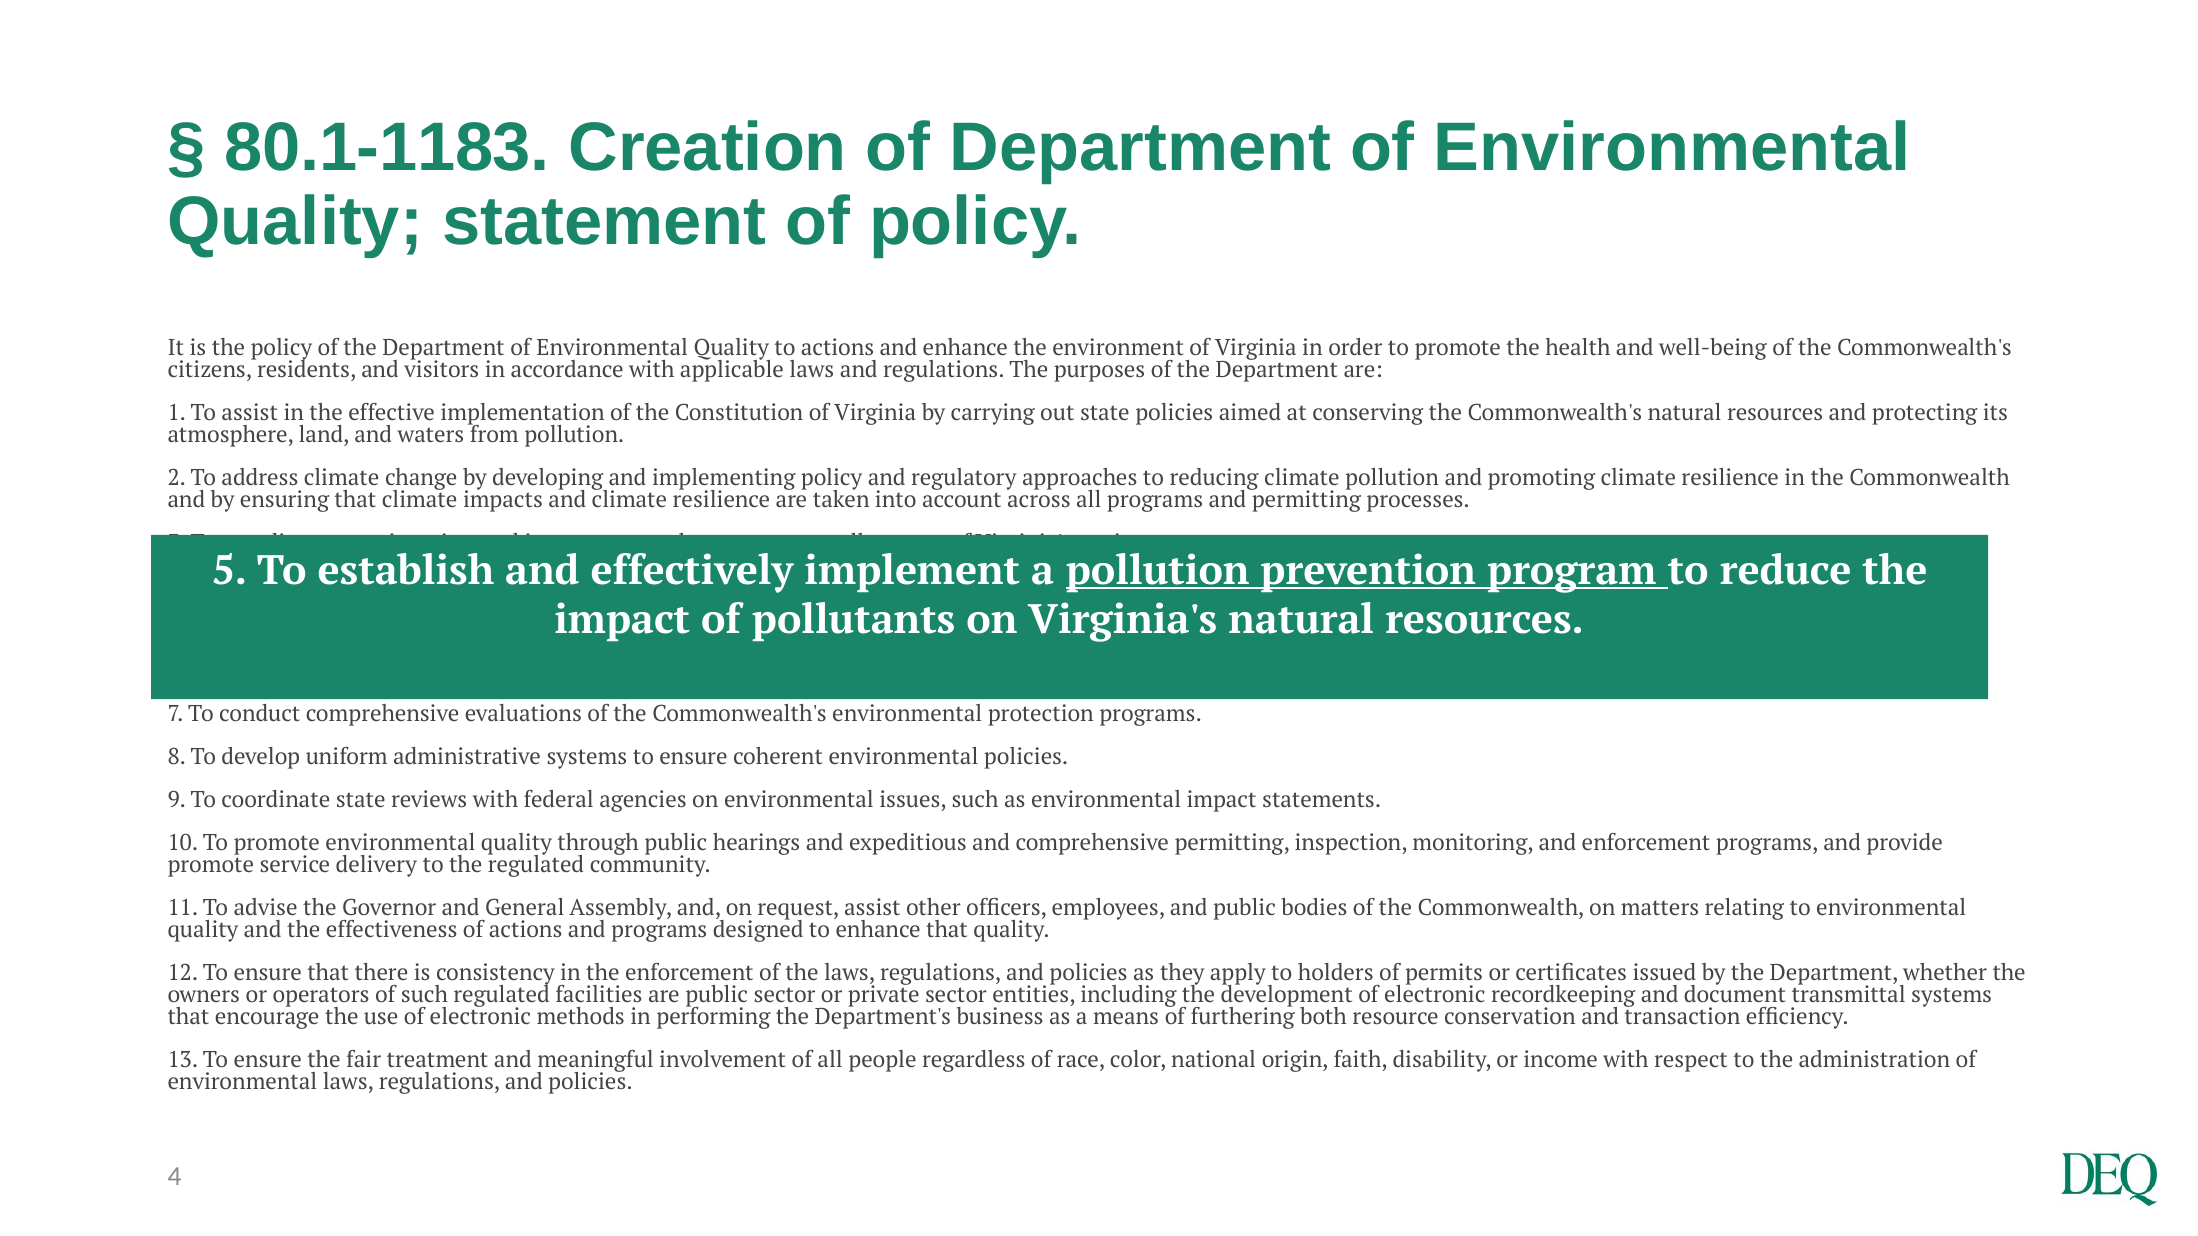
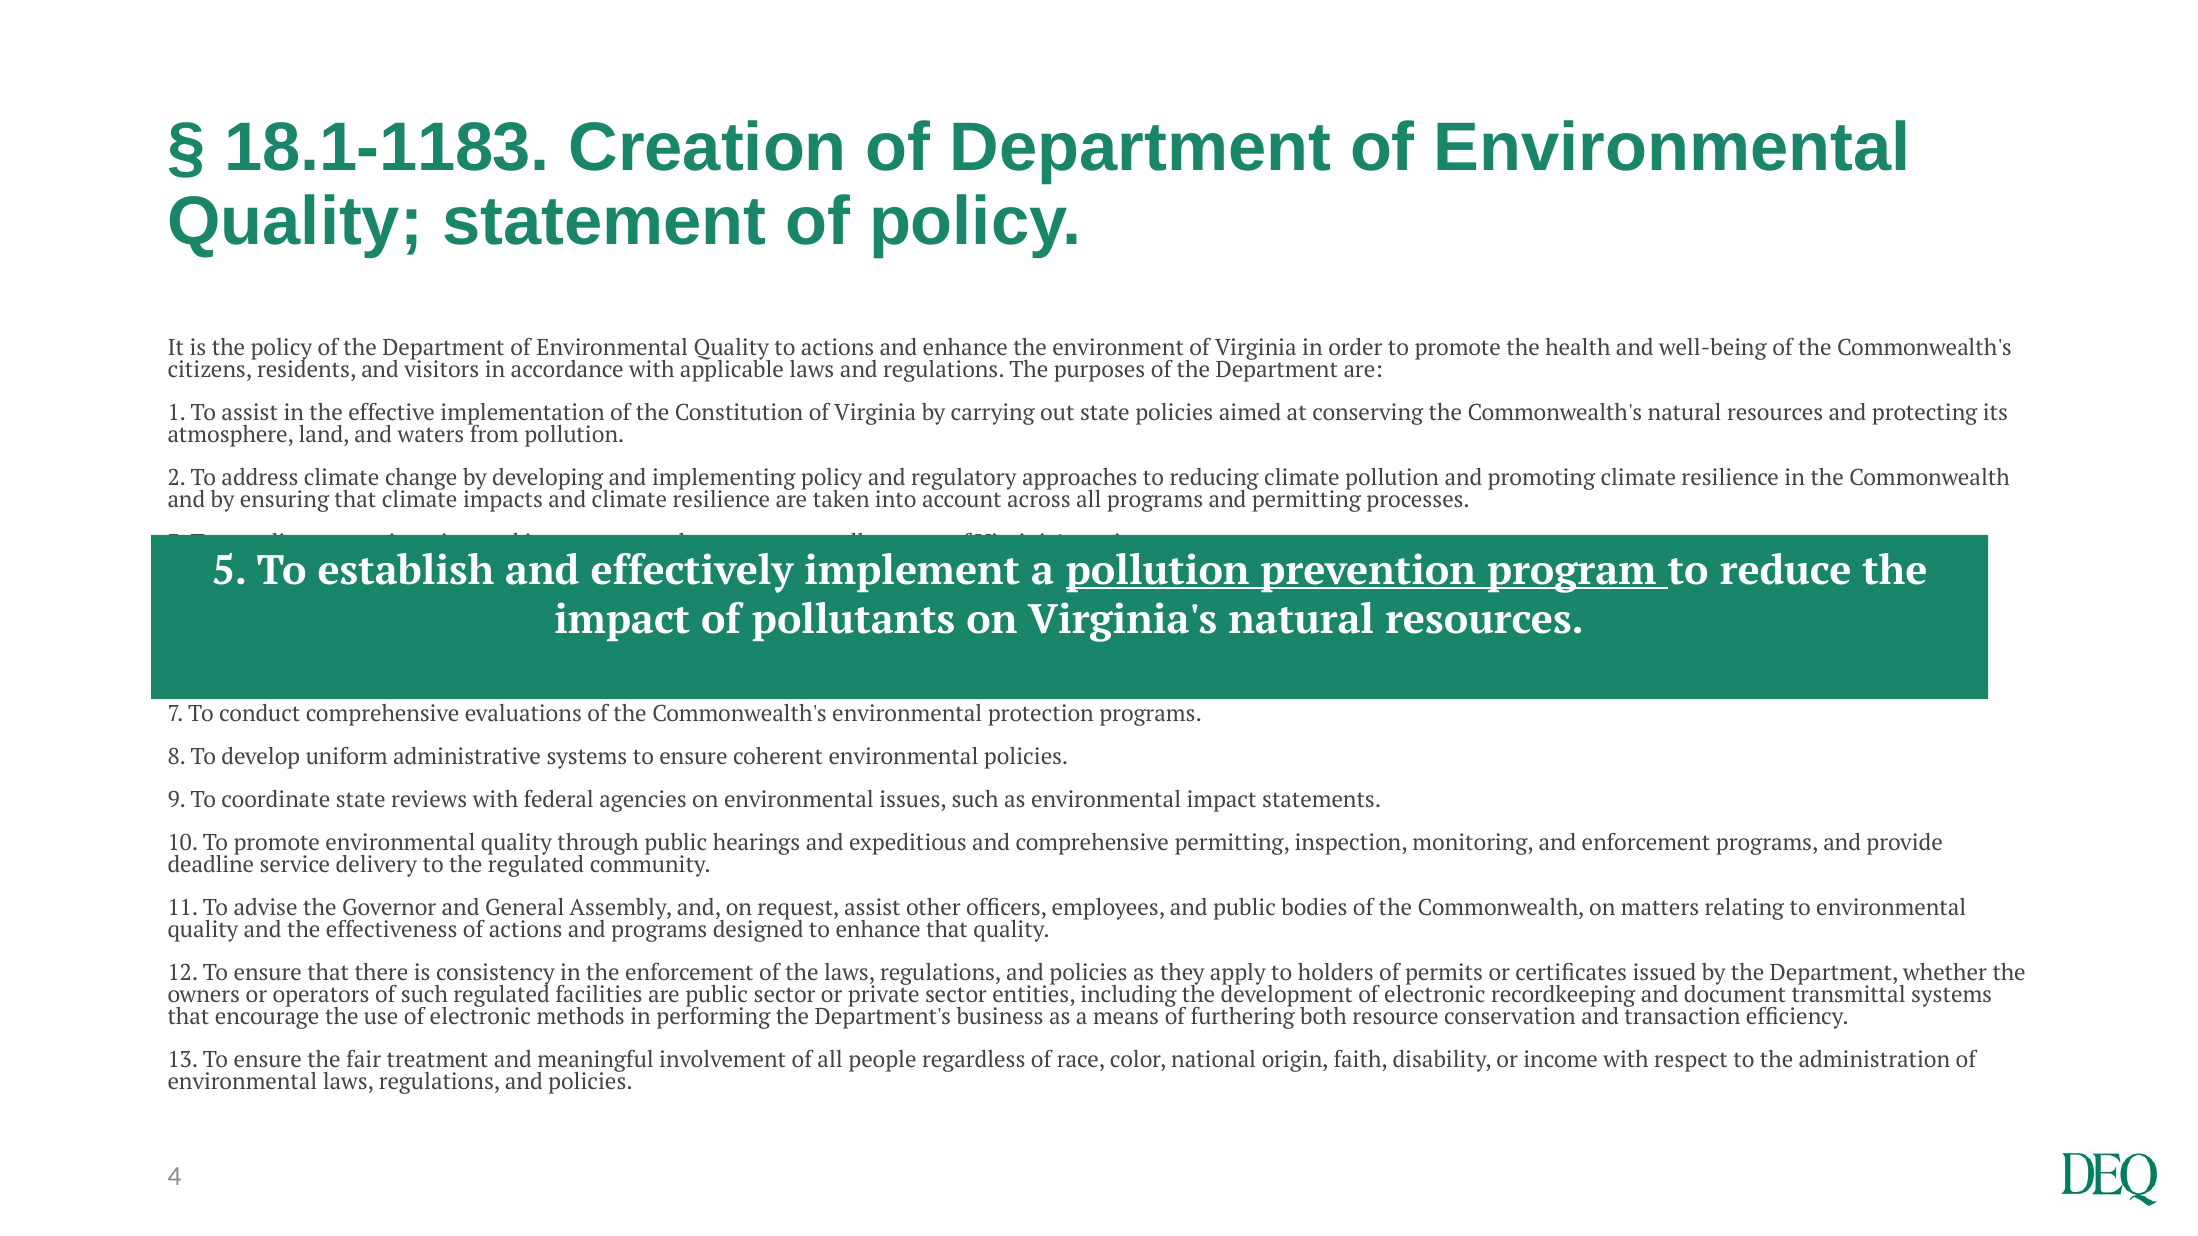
80.1-1183: 80.1-1183 -> 18.1-1183 (387, 148)
promote: promote -> deadline (211, 865)
